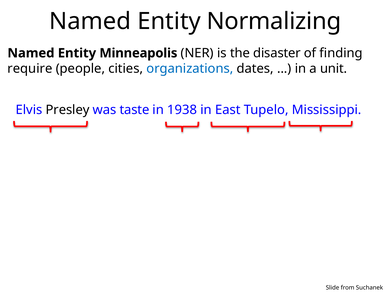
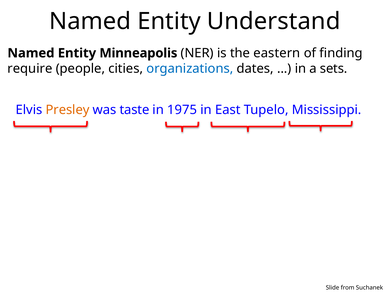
Normalizing: Normalizing -> Understand (274, 21)
disaster: disaster -> eastern (277, 53)
unit: unit -> sets (334, 69)
Presley colour: black -> orange (68, 110)
1938: 1938 -> 1975 (182, 110)
